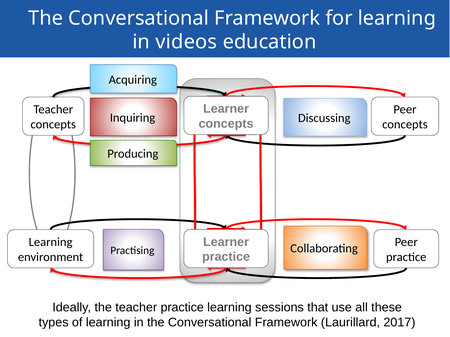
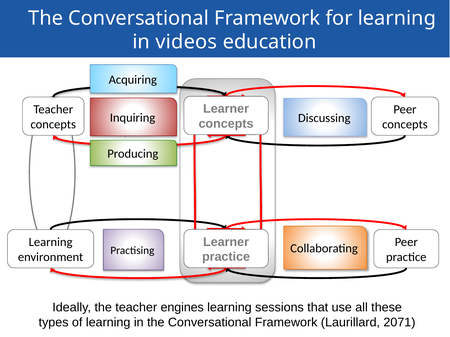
teacher practice: practice -> engines (182, 308)
2017: 2017 -> 2071 (399, 323)
